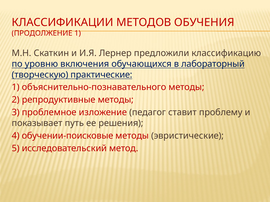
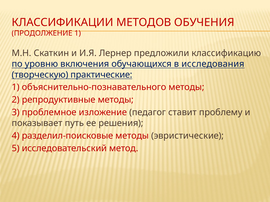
лабораторный: лабораторный -> исследования (213, 64)
обучении-поисковые: обучении-поисковые -> разделил-поисковые (67, 136)
